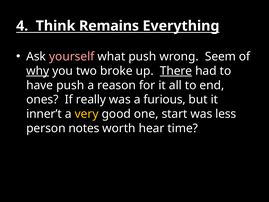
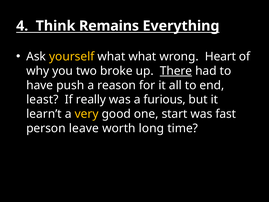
yourself colour: pink -> yellow (72, 56)
what push: push -> what (142, 56)
Seem: Seem -> Heart (220, 56)
why underline: present -> none (38, 71)
ones: ones -> least (42, 100)
inner’t: inner’t -> learn’t (44, 114)
less: less -> fast (226, 114)
notes: notes -> leave (84, 128)
hear: hear -> long (151, 128)
